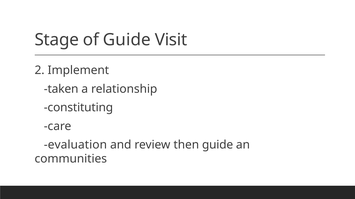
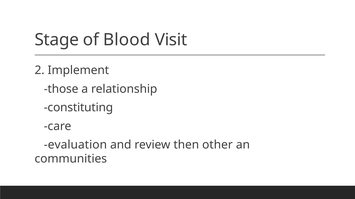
of Guide: Guide -> Blood (127, 40)
taken: taken -> those (61, 89)
then guide: guide -> other (217, 145)
